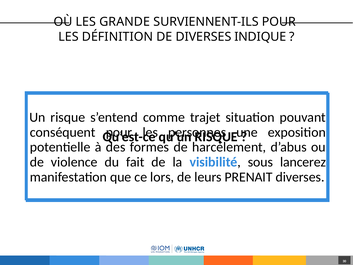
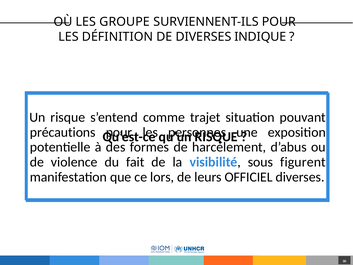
GRANDE: GRANDE -> GROUPE (125, 22)
conséquent: conséquent -> précautions (63, 132)
lancerez: lancerez -> figurent (303, 162)
PRENAIT: PRENAIT -> OFFICIEL (249, 177)
